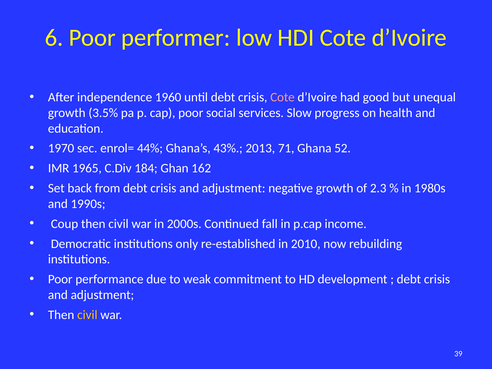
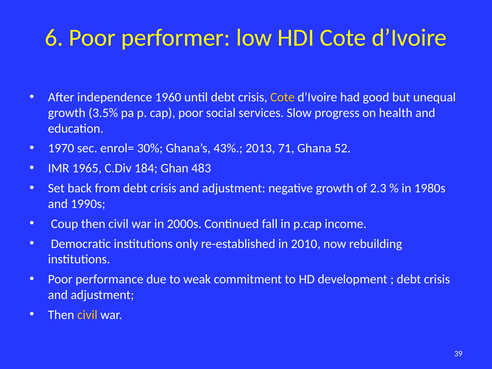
Cote colour: pink -> yellow (282, 97)
44%: 44% -> 30% (150, 148)
162: 162 -> 483 (201, 168)
